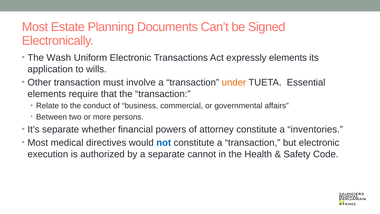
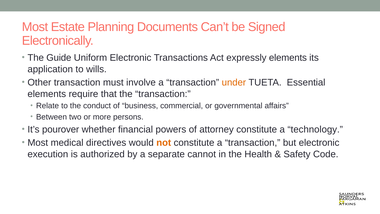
Wash: Wash -> Guide (59, 58)
It’s separate: separate -> pourover (61, 129)
inventories: inventories -> technology (315, 129)
not colour: blue -> orange (164, 143)
